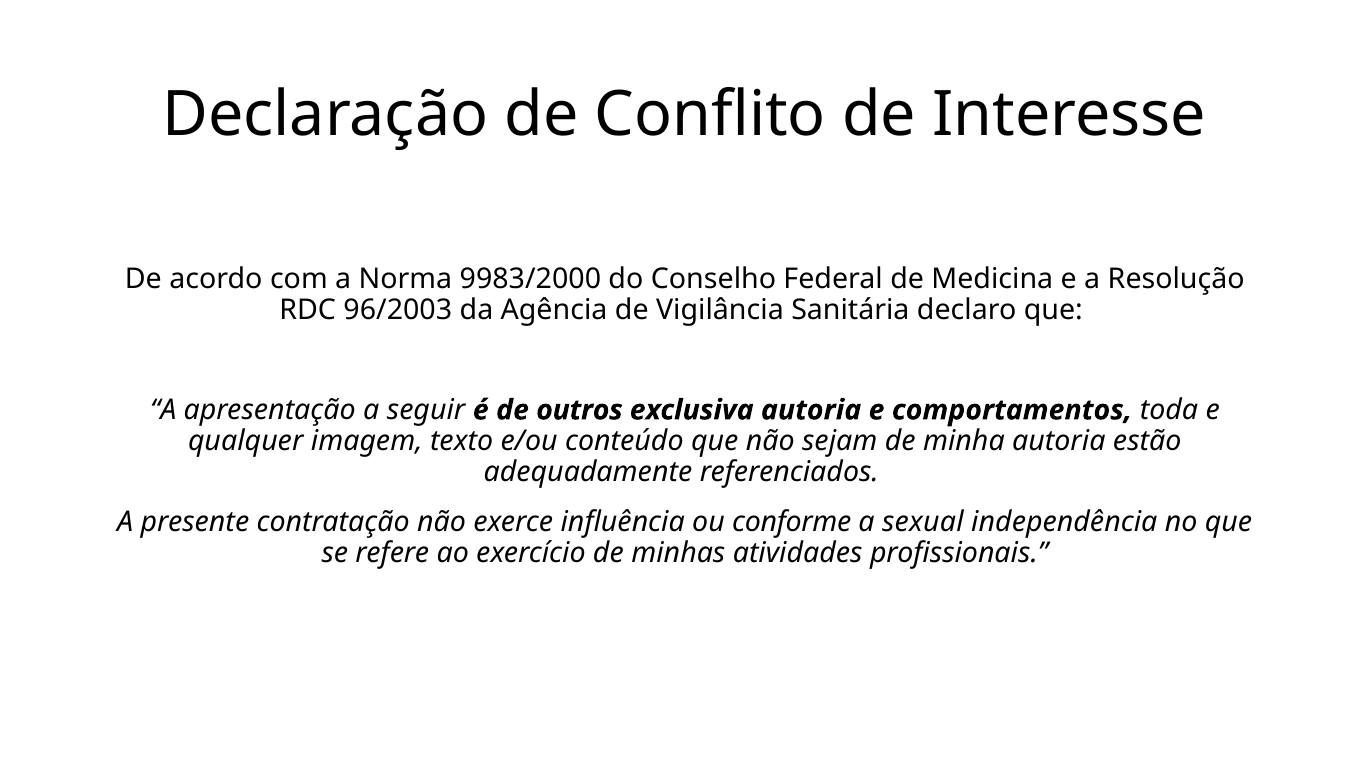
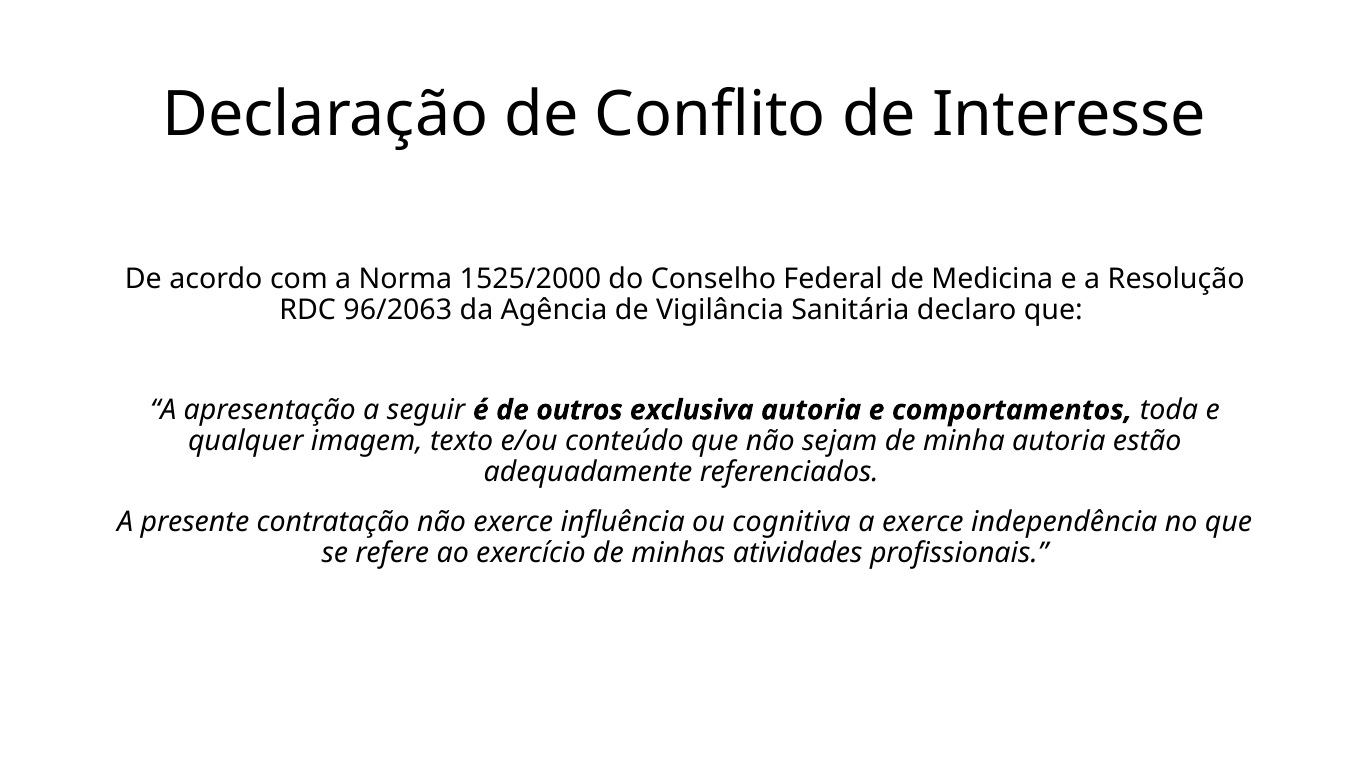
9983/2000: 9983/2000 -> 1525/2000 (530, 279)
96/2003: 96/2003 -> 96/2063 (398, 310)
conforme: conforme -> cognitiva (792, 522)
a sexual: sexual -> exerce (923, 522)
